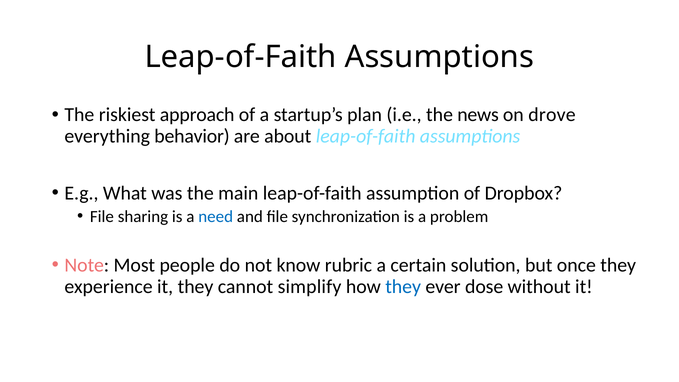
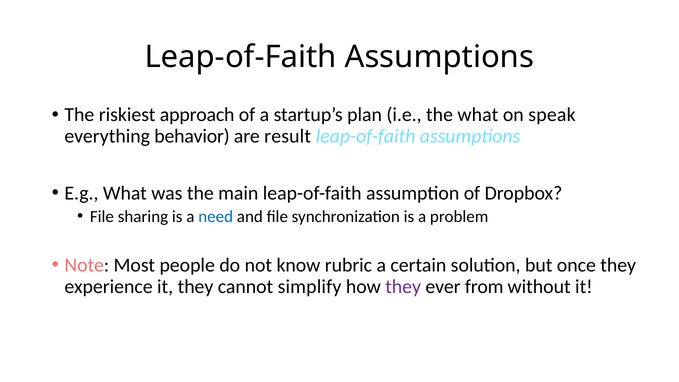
the news: news -> what (478, 115)
drove: drove -> speak (552, 115)
about: about -> result (288, 136)
they colour: blue -> purple (403, 286)
dose: dose -> from (484, 286)
